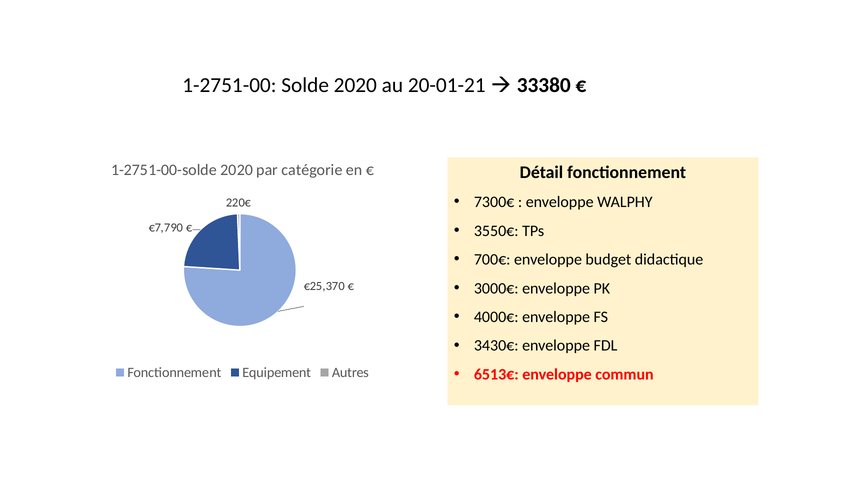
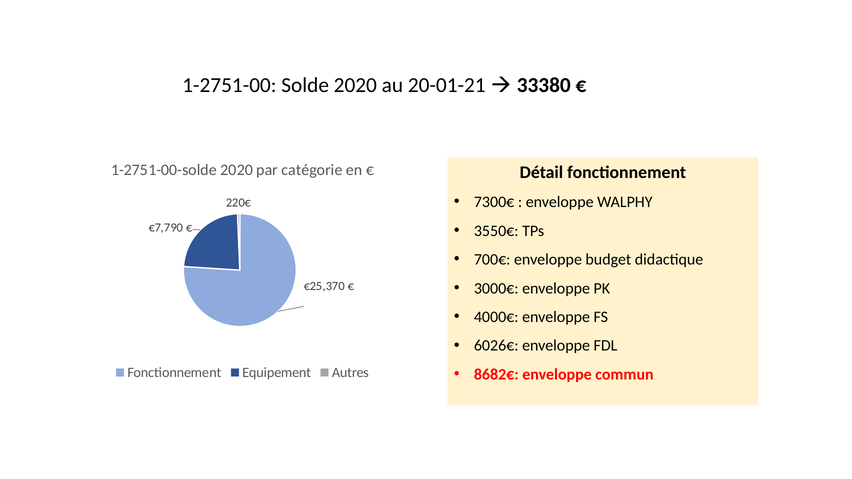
3430€: 3430€ -> 6026€ (496, 346)
6513€: 6513€ -> 8682€ (496, 375)
